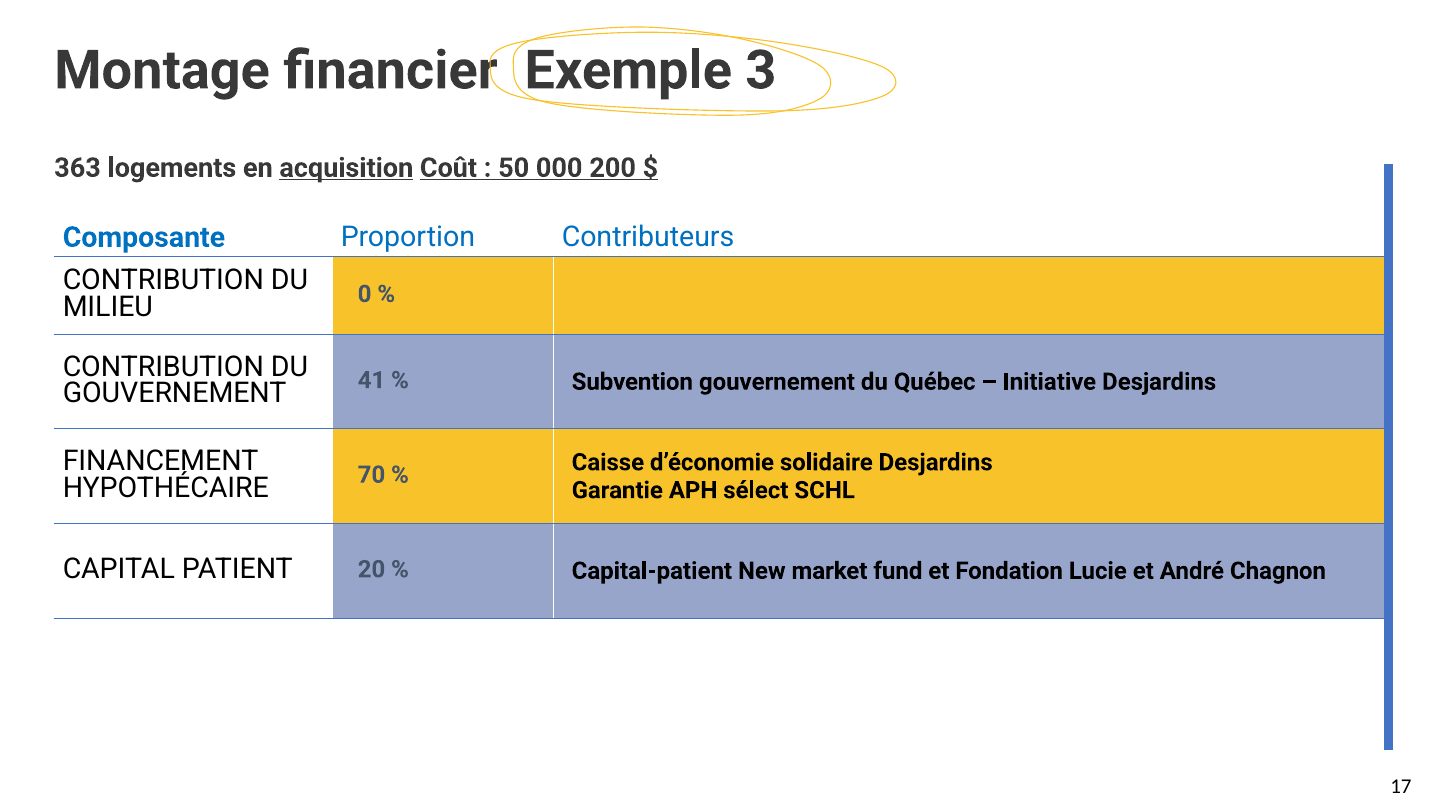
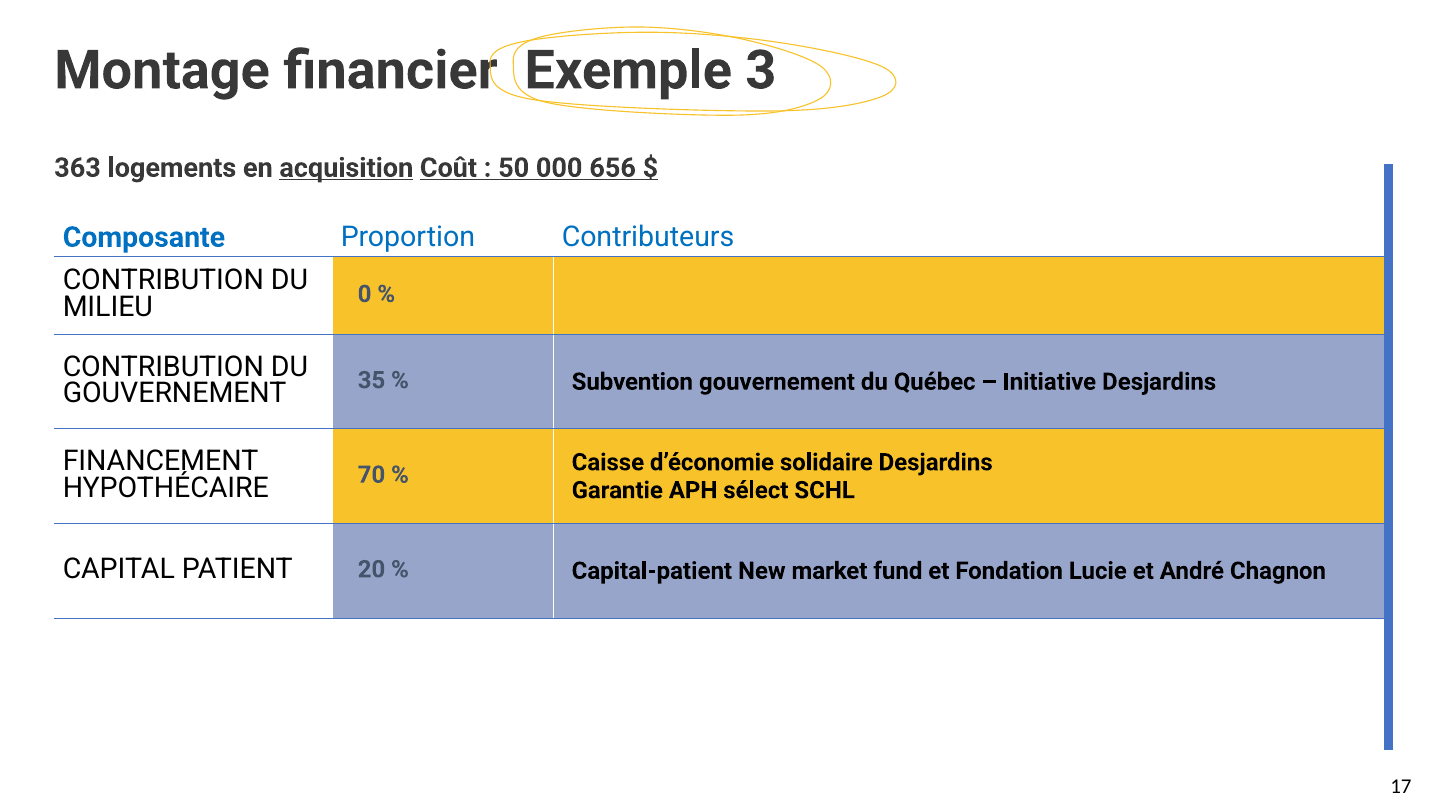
200: 200 -> 656 (613, 168)
41: 41 -> 35 (371, 380)
